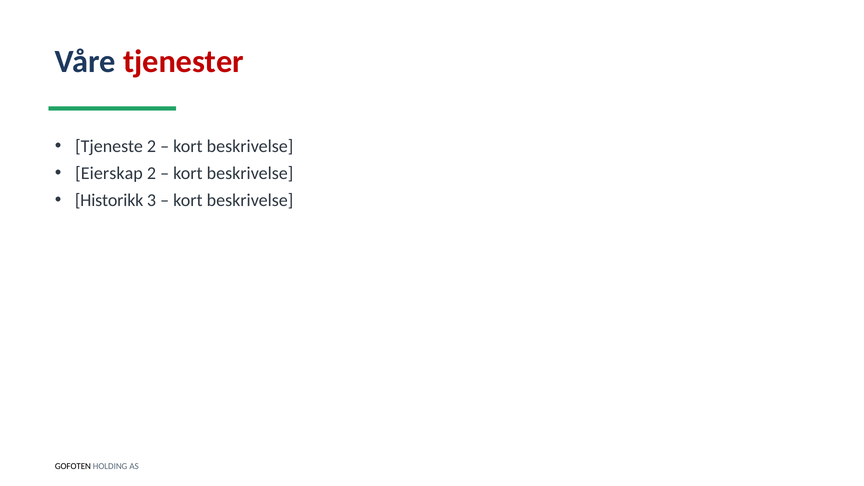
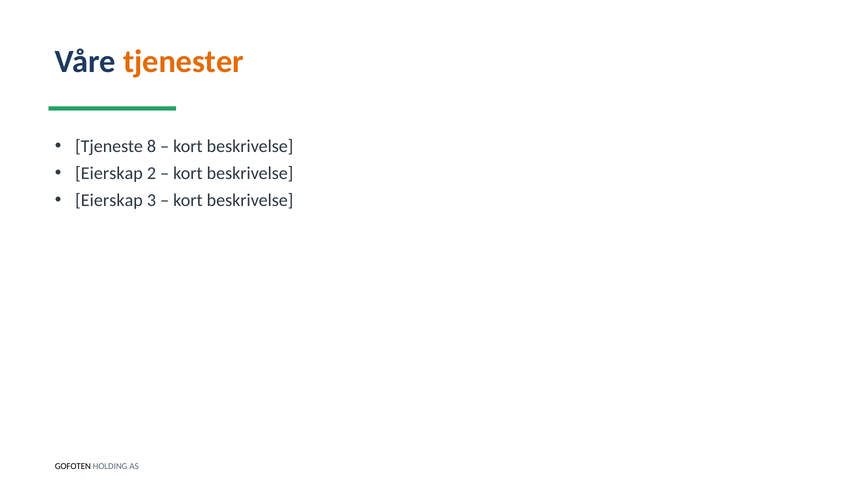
tjenester colour: red -> orange (183, 62)
Tjeneste 2: 2 -> 8 (151, 146)
Historikk: Historikk -> Eierskap (109, 200)
